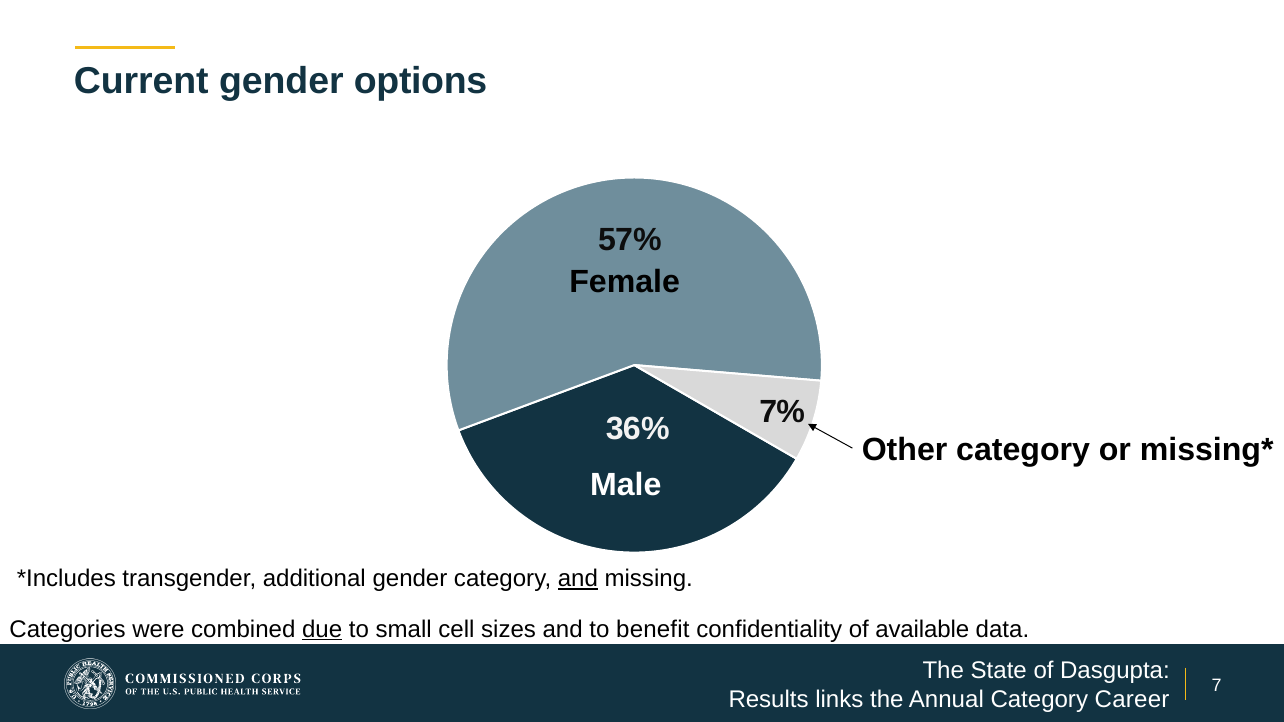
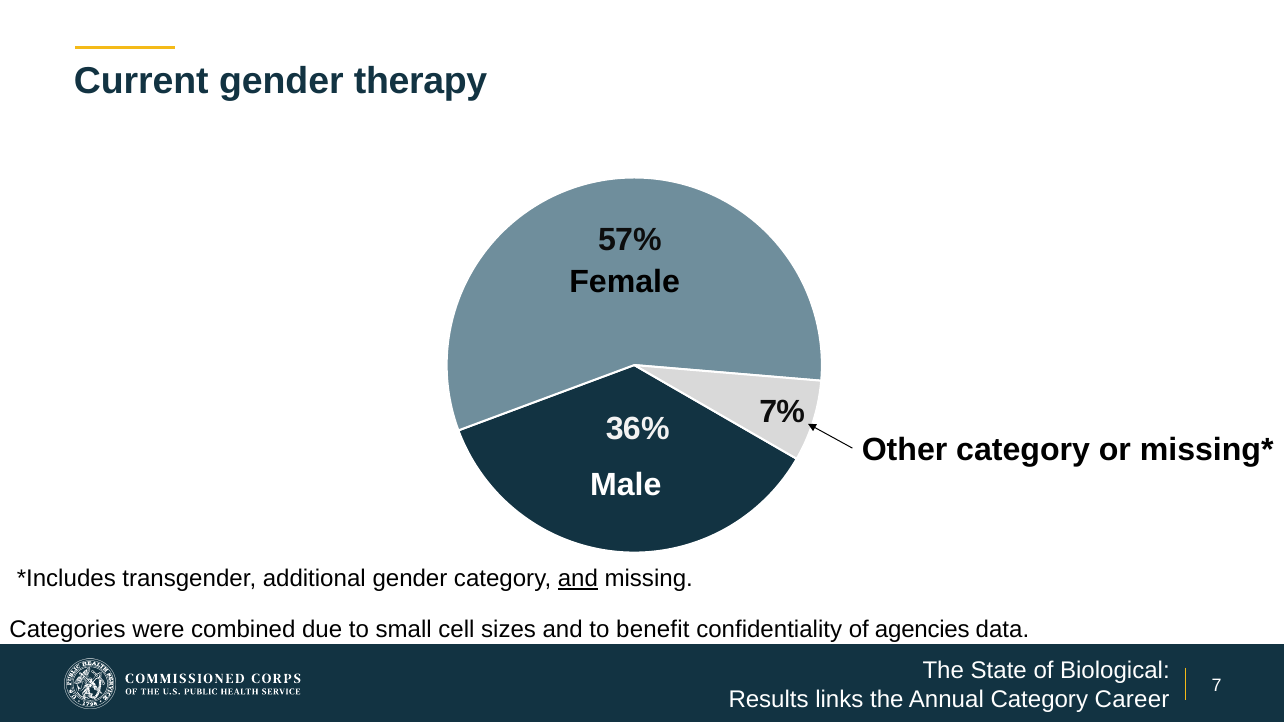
options: options -> therapy (421, 81)
due underline: present -> none (322, 629)
available: available -> agencies (922, 629)
Dasgupta: Dasgupta -> Biological (1115, 671)
